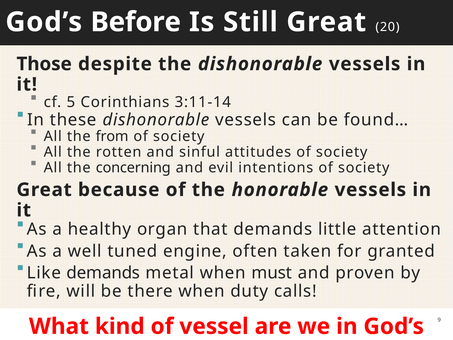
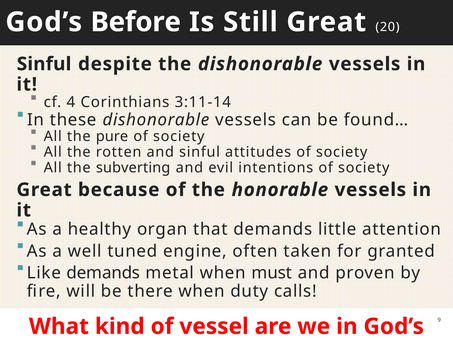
Those: Those -> Sinful (44, 64)
5: 5 -> 4 (71, 102)
from: from -> pure (112, 136)
concerning: concerning -> subverting (133, 168)
